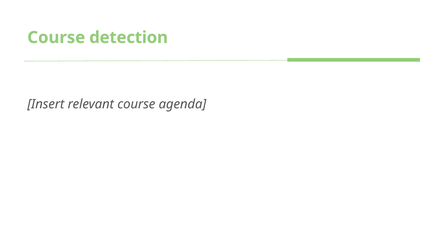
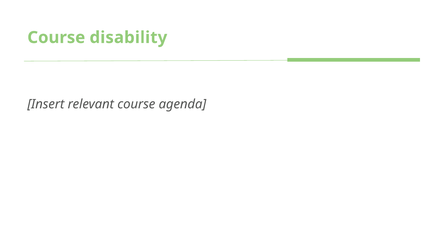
detection: detection -> disability (128, 37)
